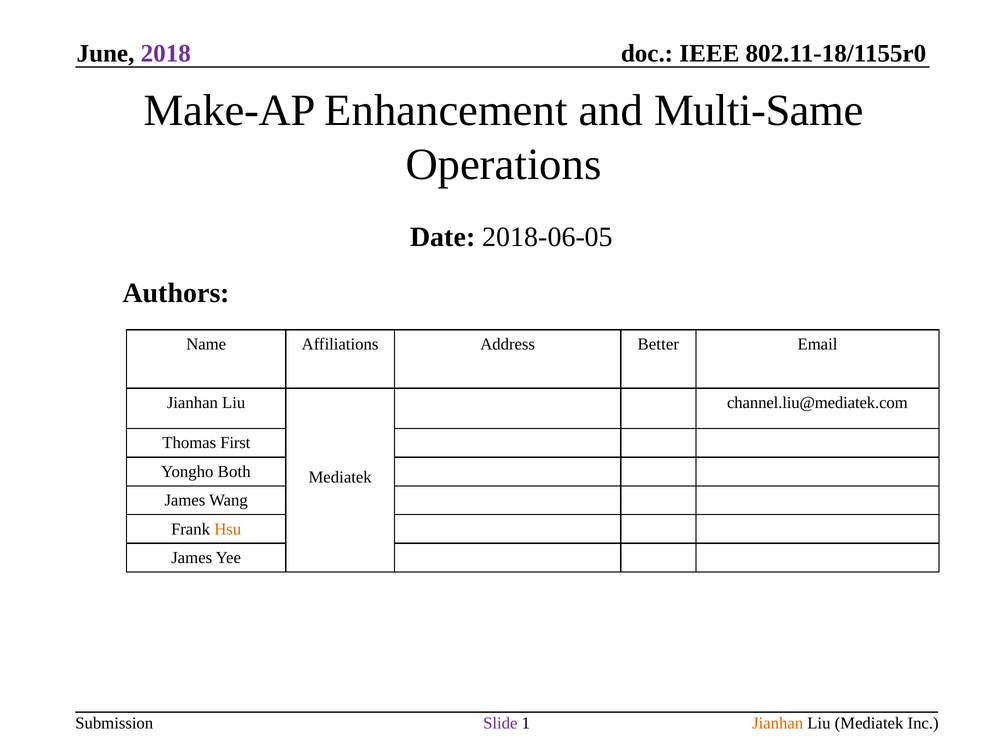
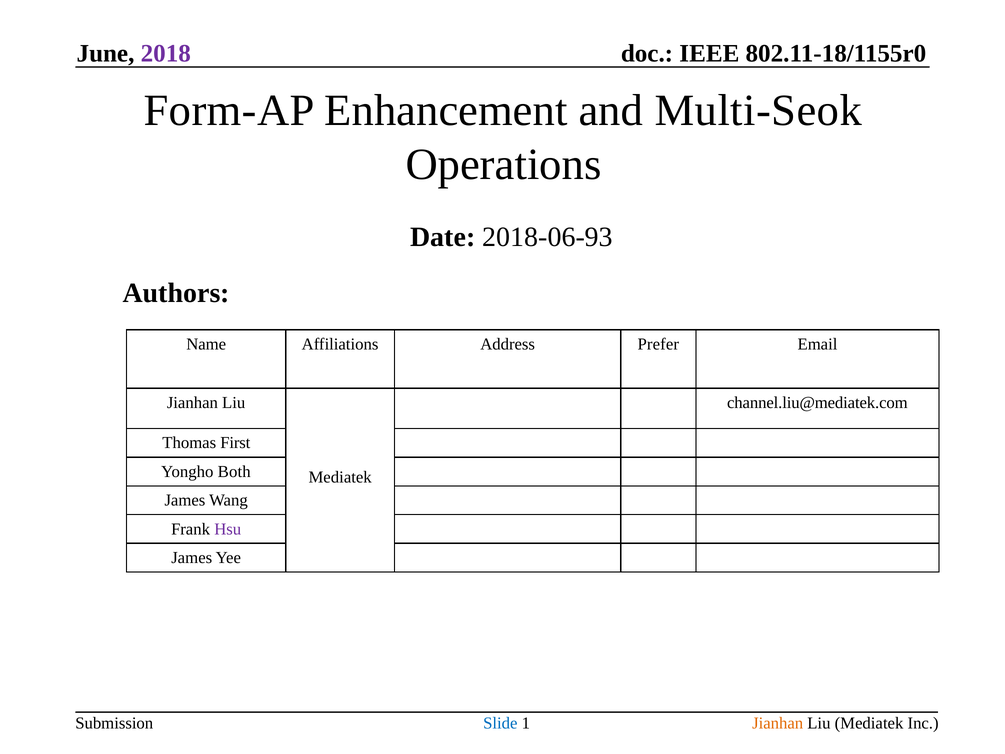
Make-AP: Make-AP -> Form-AP (229, 111)
Multi-Same: Multi-Same -> Multi-Seok (758, 111)
2018-06-05: 2018-06-05 -> 2018-06-93 (548, 237)
Better: Better -> Prefer (658, 344)
Hsu colour: orange -> purple (228, 529)
Slide colour: purple -> blue (500, 723)
